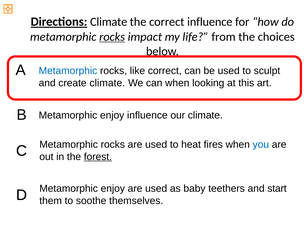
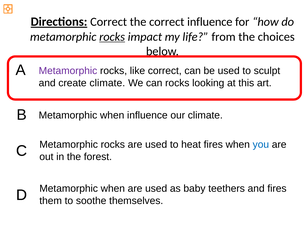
Directions Climate: Climate -> Correct (109, 22)
Metamorphic colour: blue -> purple (68, 71)
can when: when -> rocks (177, 83)
enjoy: enjoy -> when (112, 115)
forest underline: present -> none (98, 157)
enjoy: enjoy -> when (113, 189)
and start: start -> fires (277, 189)
